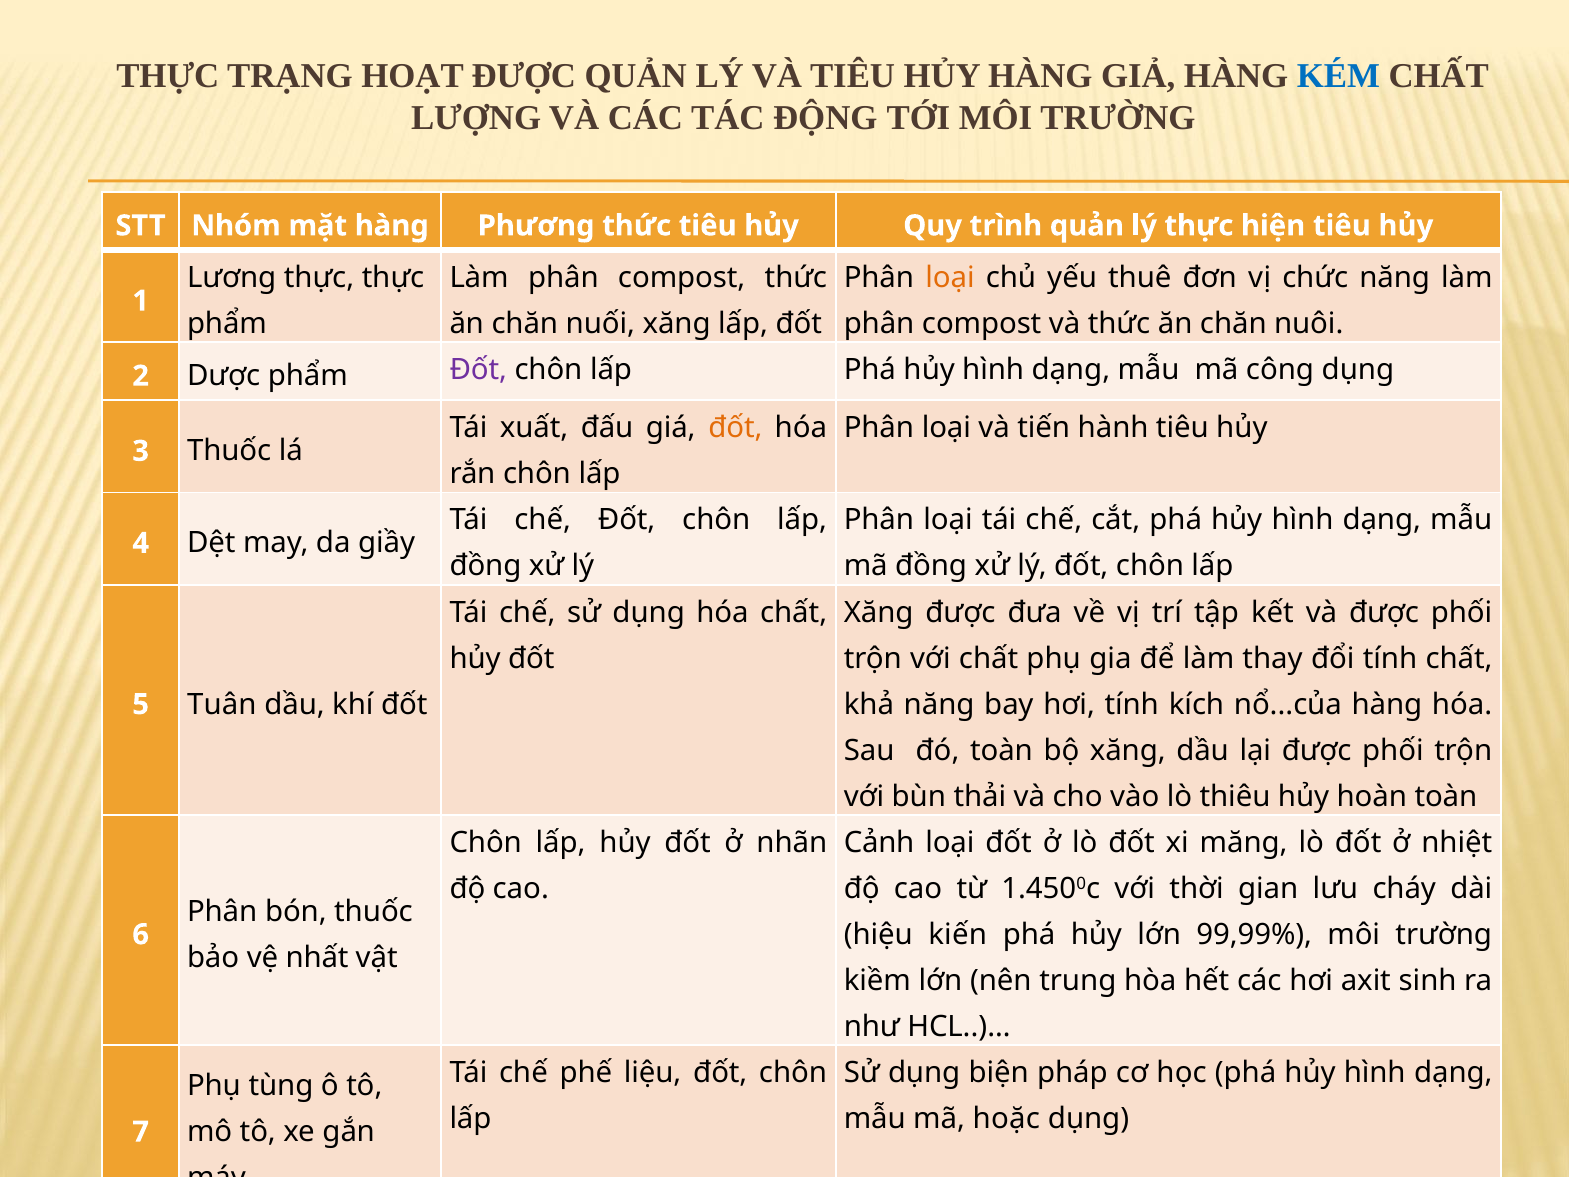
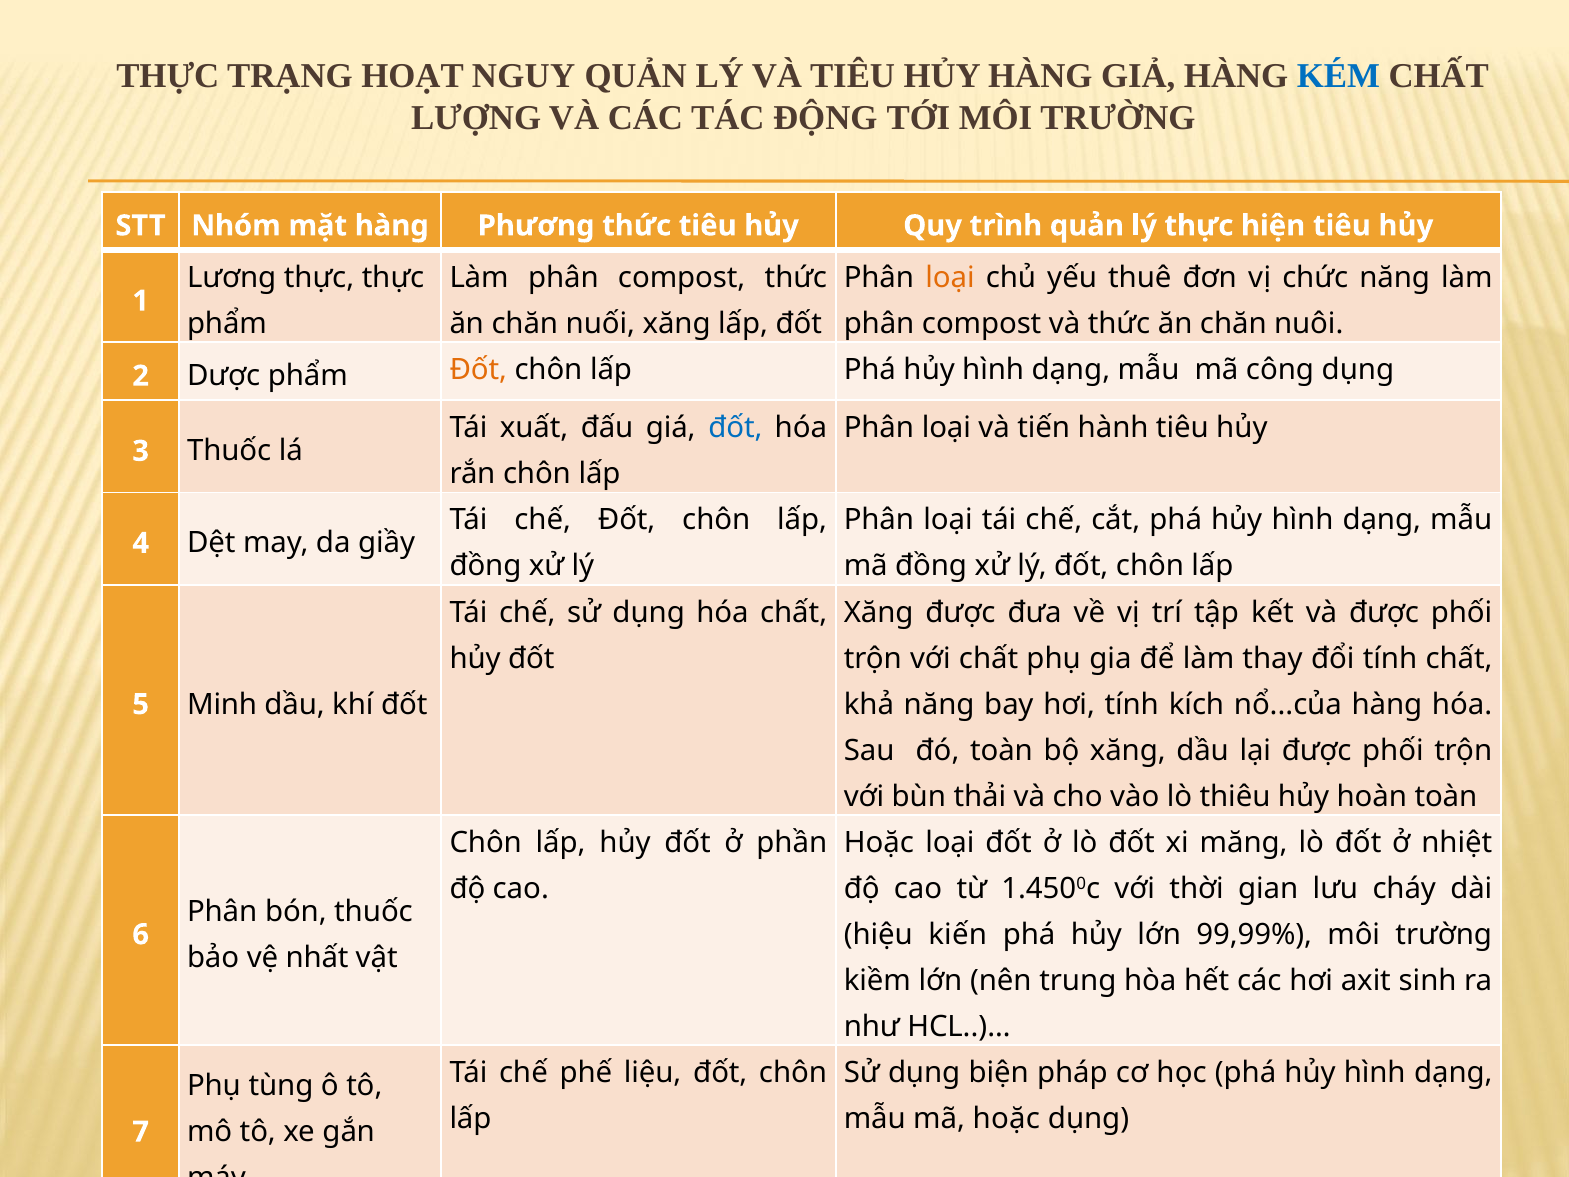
HOẠT ĐƯỢC: ĐƯỢC -> NGUY (524, 76)
Đốt colour: purple -> orange (478, 370)
đốt colour: orange -> blue (735, 428)
Tuân: Tuân -> Minh (222, 704)
nhãn: nhãn -> phần (792, 842)
Cảnh: Cảnh -> Hoặc (879, 842)
